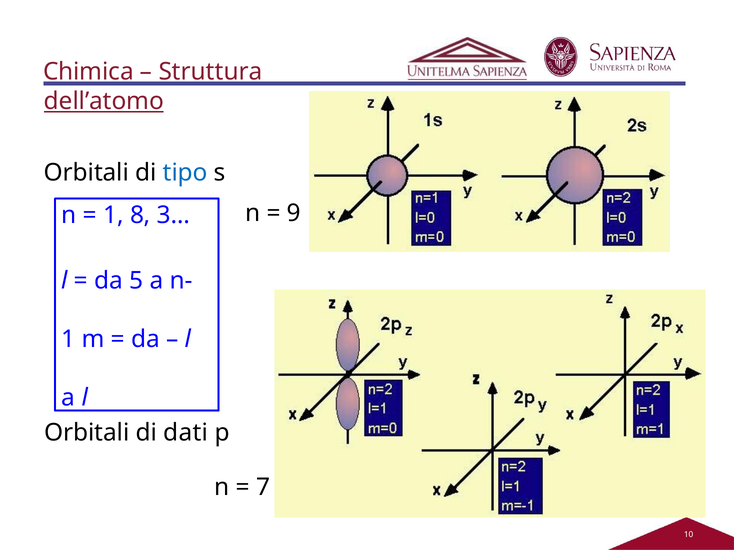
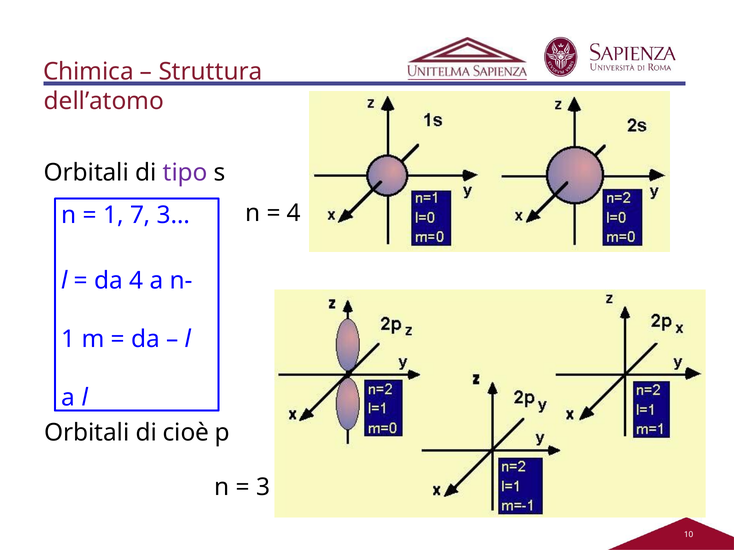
dell’atomo underline: present -> none (104, 101)
tipo colour: blue -> purple (185, 173)
9: 9 -> 4 (294, 213)
8: 8 -> 7 (140, 215)
da 5: 5 -> 4 (136, 281)
dati: dati -> cioè (186, 433)
7: 7 -> 3 (263, 488)
